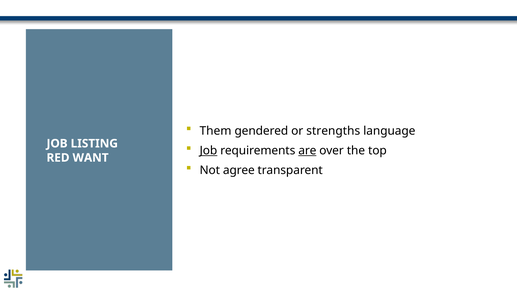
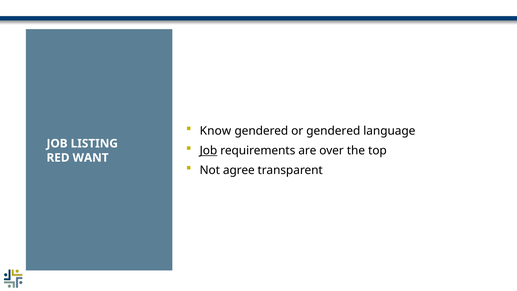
Them: Them -> Know (215, 131)
or strengths: strengths -> gendered (333, 131)
are underline: present -> none (307, 151)
